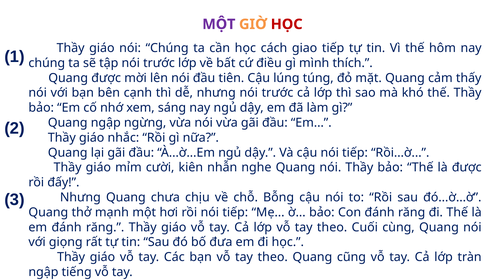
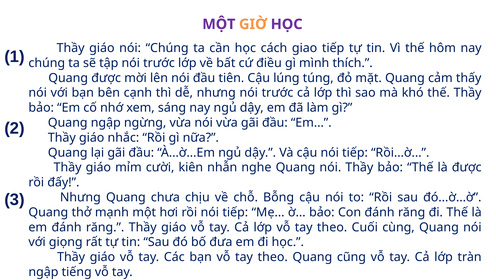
HỌC colour: red -> purple (287, 24)
